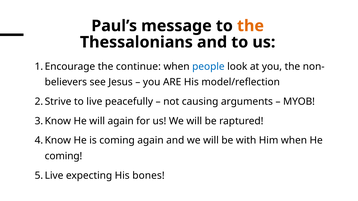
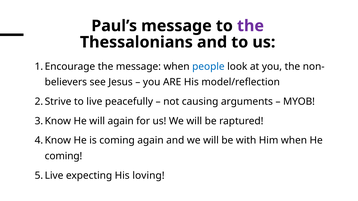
the colour: orange -> purple (250, 26)
the continue: continue -> message (138, 67)
bones: bones -> loving (148, 176)
